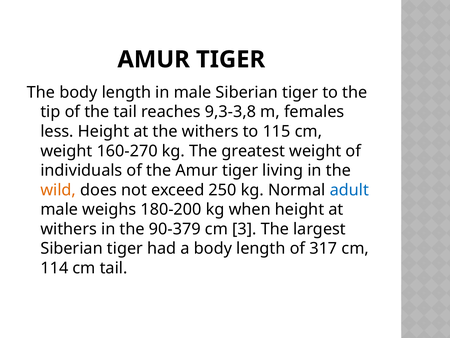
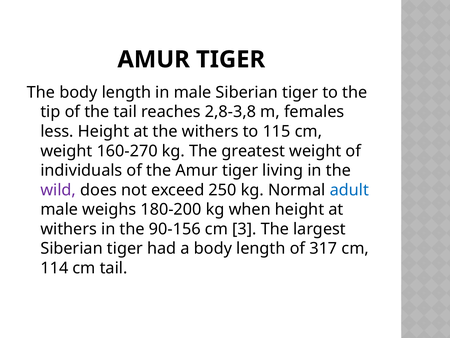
9,3-3,8: 9,3-3,8 -> 2,8-3,8 (231, 112)
wild colour: orange -> purple (58, 190)
90-379: 90-379 -> 90-156 (175, 229)
